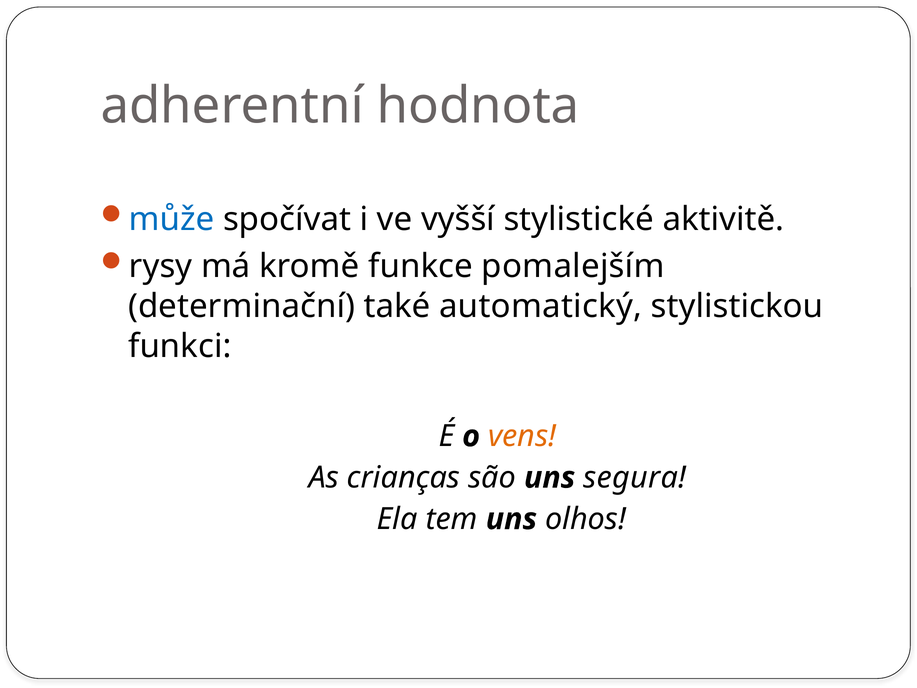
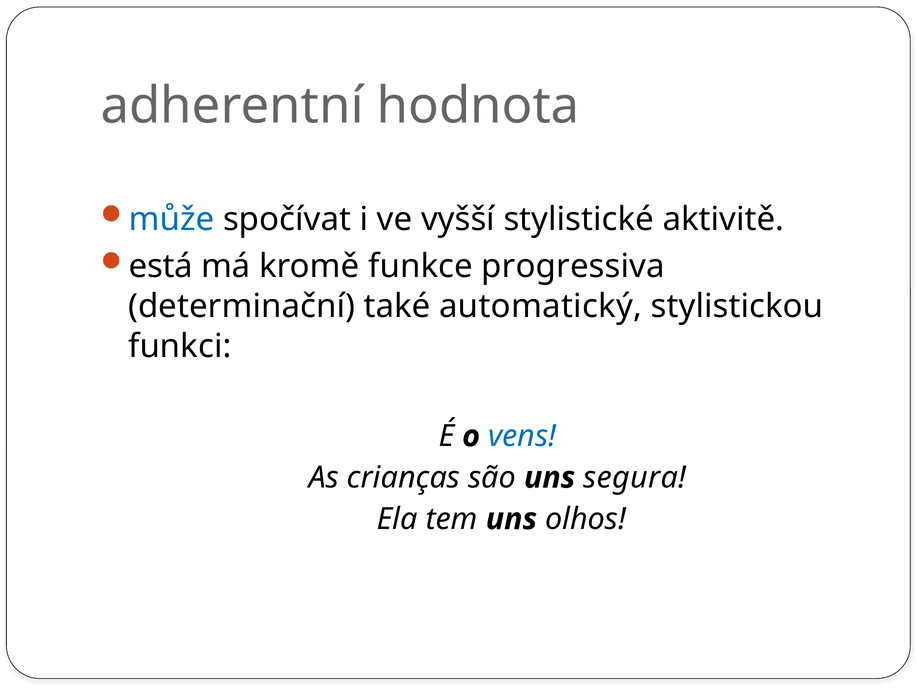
rysy: rysy -> está (161, 266)
pomalejším: pomalejším -> progressiva (573, 266)
vens colour: orange -> blue (522, 436)
